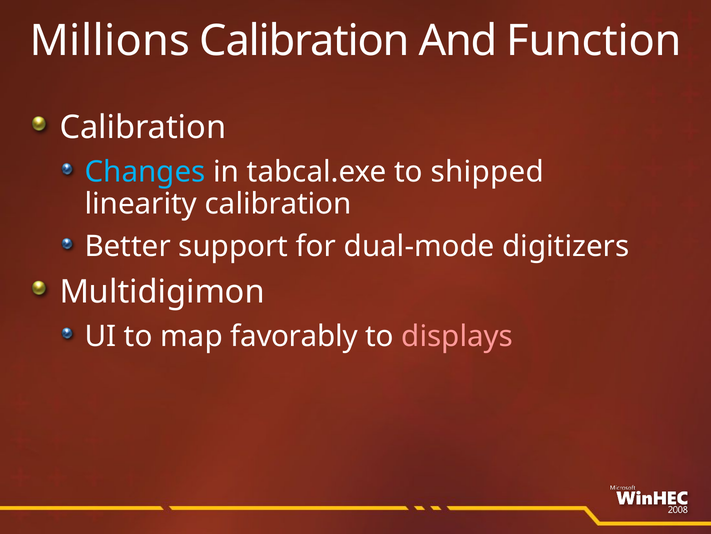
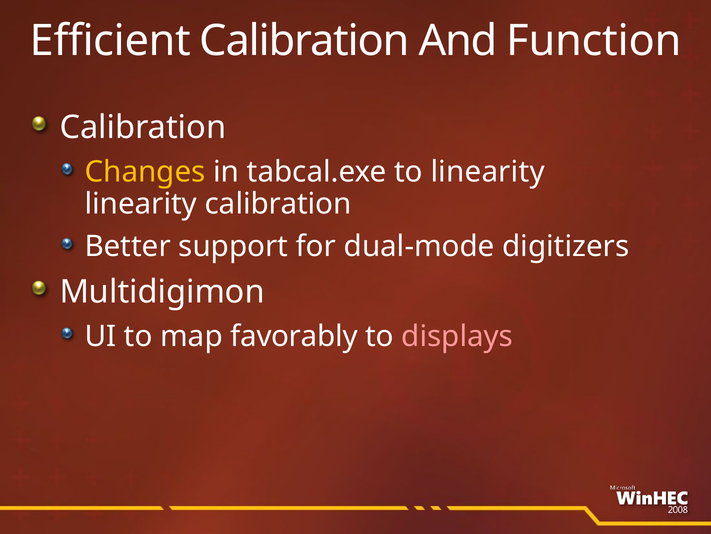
Millions: Millions -> Efficient (110, 41)
Changes colour: light blue -> yellow (145, 172)
to shipped: shipped -> linearity (488, 172)
